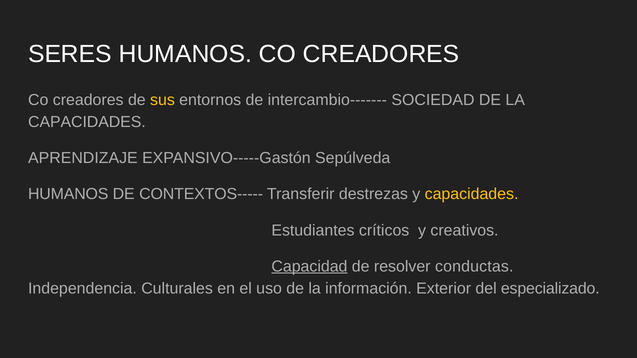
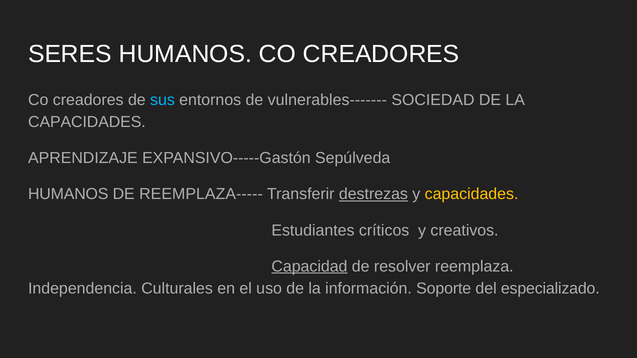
sus colour: yellow -> light blue (162, 100)
intercambio-------: intercambio------- -> vulnerables------- (327, 100)
CONTEXTOS-----: CONTEXTOS----- -> REEMPLAZA----- (201, 194)
destrezas underline: none -> present (373, 194)
conductas: conductas -> reemplaza (474, 267)
Exterior: Exterior -> Soporte (444, 289)
